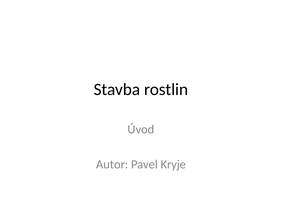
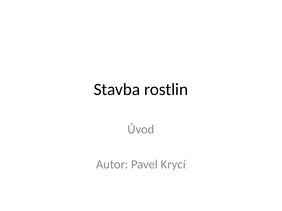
Kryje: Kryje -> Krycí (173, 165)
